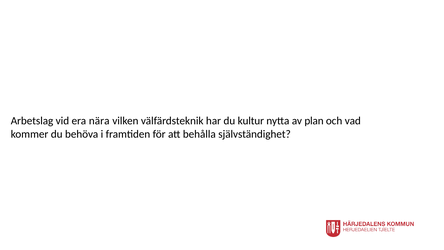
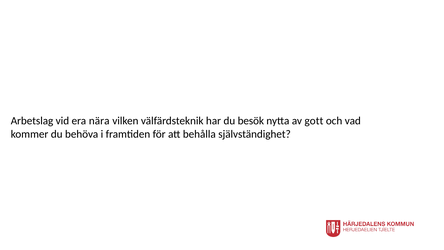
kultur: kultur -> besök (251, 121)
plan: plan -> gott (314, 121)
